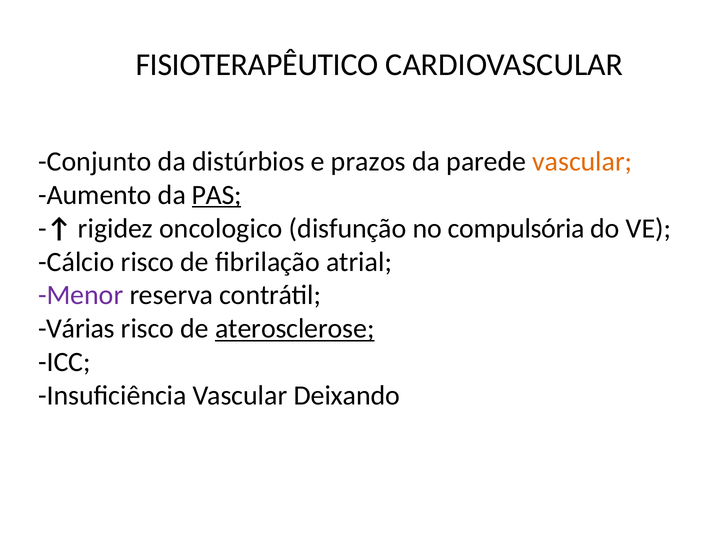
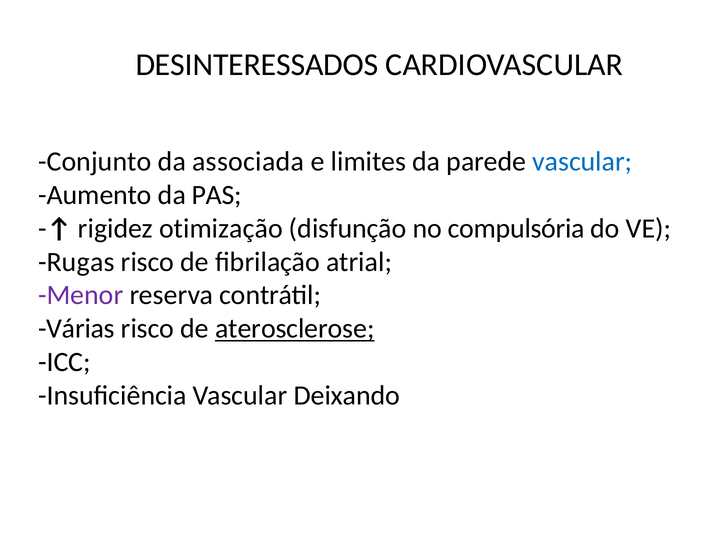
FISIOTERAPÊUTICO: FISIOTERAPÊUTICO -> DESINTERESSADOS (257, 65)
distúrbios: distúrbios -> associada (248, 161)
prazos: prazos -> limites (368, 161)
vascular colour: orange -> blue (582, 161)
PAS underline: present -> none (217, 195)
oncologico: oncologico -> otimização (221, 229)
Cálcio: Cálcio -> Rugas (76, 262)
